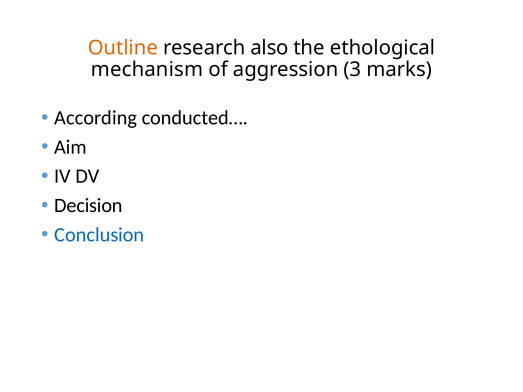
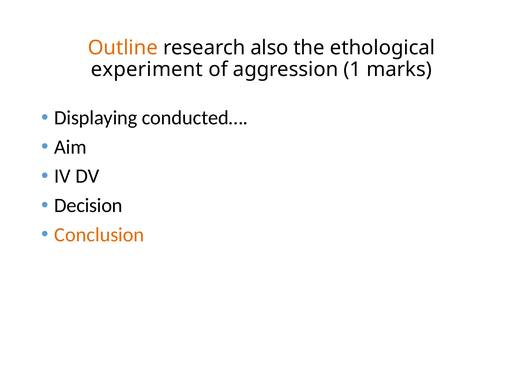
mechanism: mechanism -> experiment (147, 70)
3: 3 -> 1 (352, 70)
According: According -> Displaying (96, 118)
Conclusion colour: blue -> orange (99, 235)
